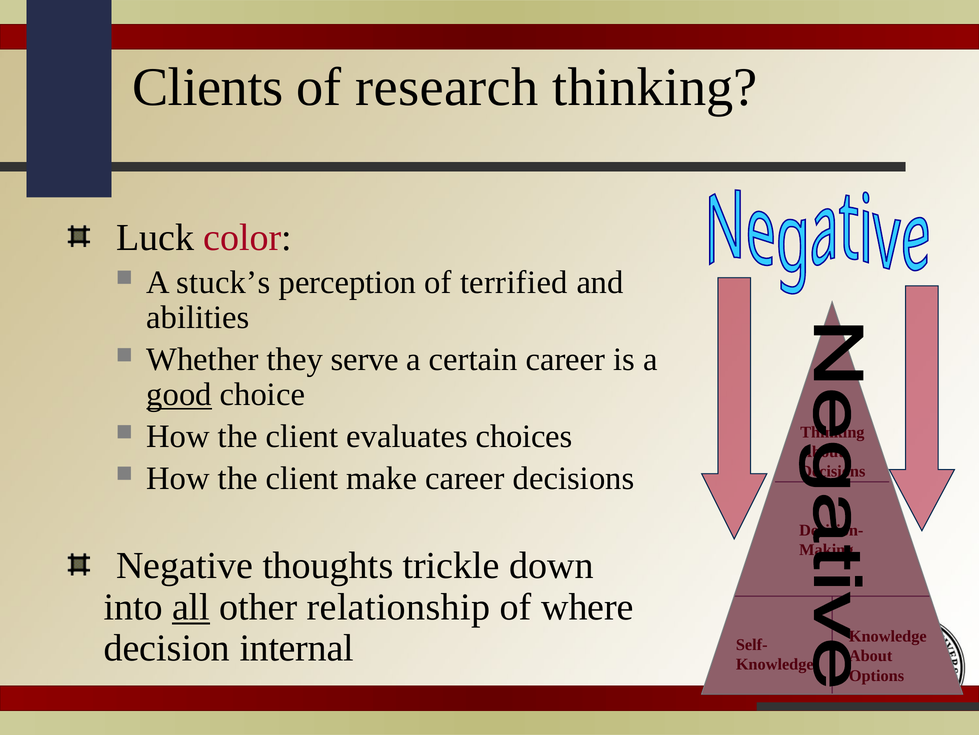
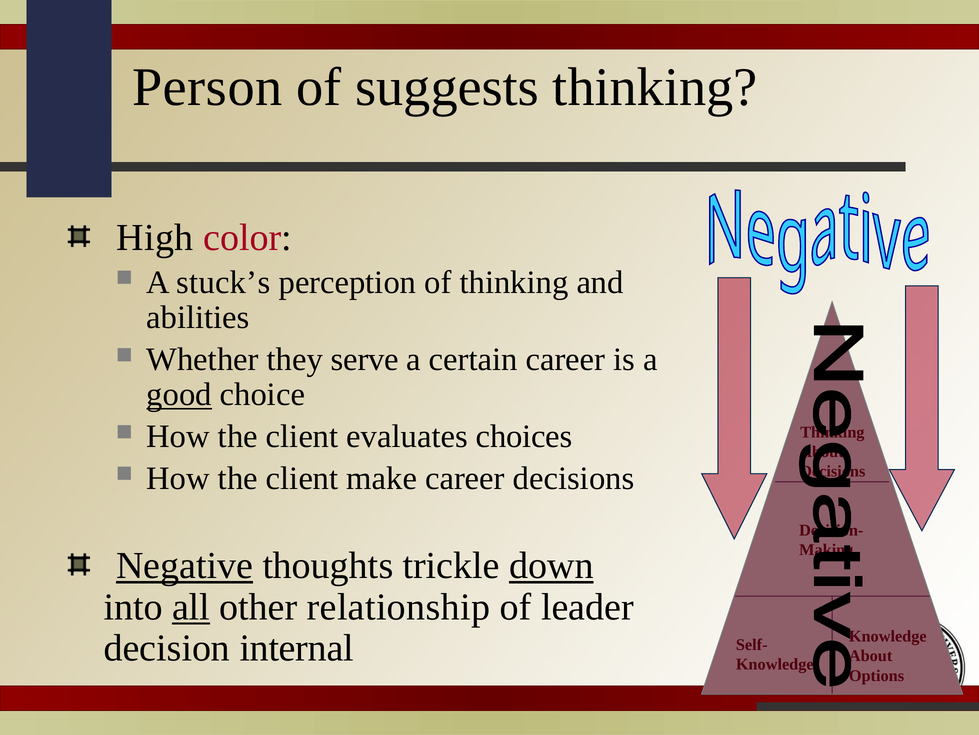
Clients: Clients -> Person (207, 87)
research: research -> suggests (447, 87)
Luck: Luck -> High (155, 237)
of terrified: terrified -> thinking (514, 282)
Negative underline: none -> present (185, 565)
down underline: none -> present (551, 565)
where: where -> leader (587, 606)
